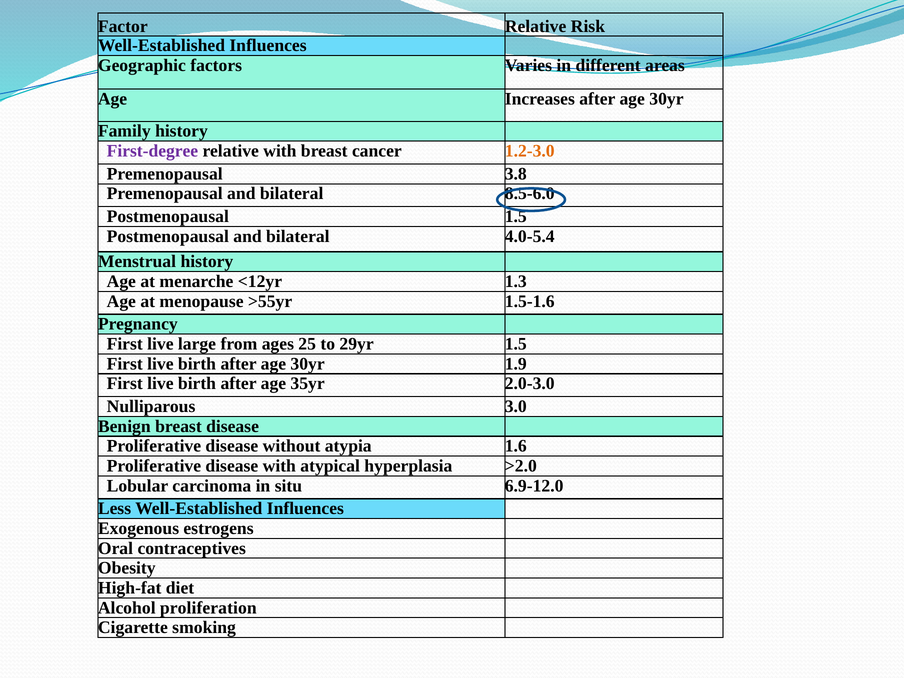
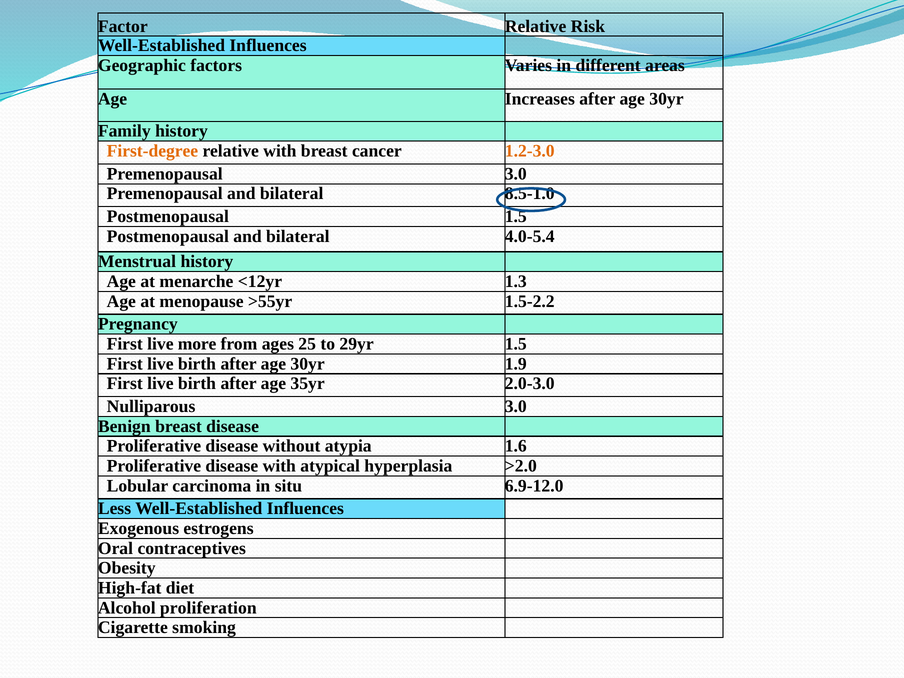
First-degree colour: purple -> orange (152, 151)
Premenopausal 3.8: 3.8 -> 3.0 (516, 174)
8.5-6.0: 8.5-6.0 -> 8.5-1.0 (530, 194)
1.5-1.6: 1.5-1.6 -> 1.5-2.2 (530, 301)
large: large -> more (197, 344)
